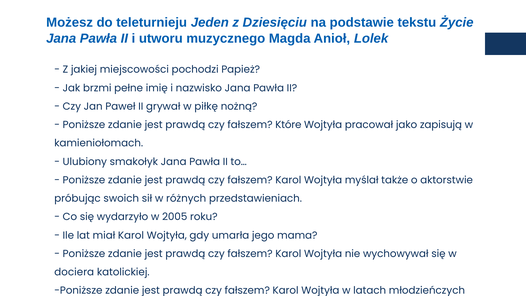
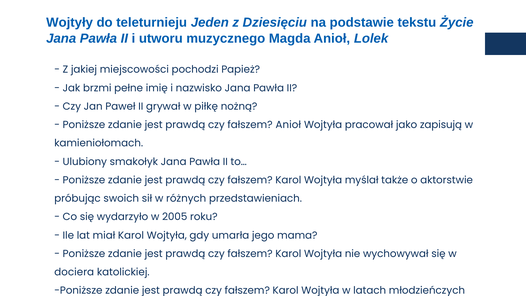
Możesz: Możesz -> Wojtyły (70, 23)
fałszem Które: Które -> Anioł (288, 125)
